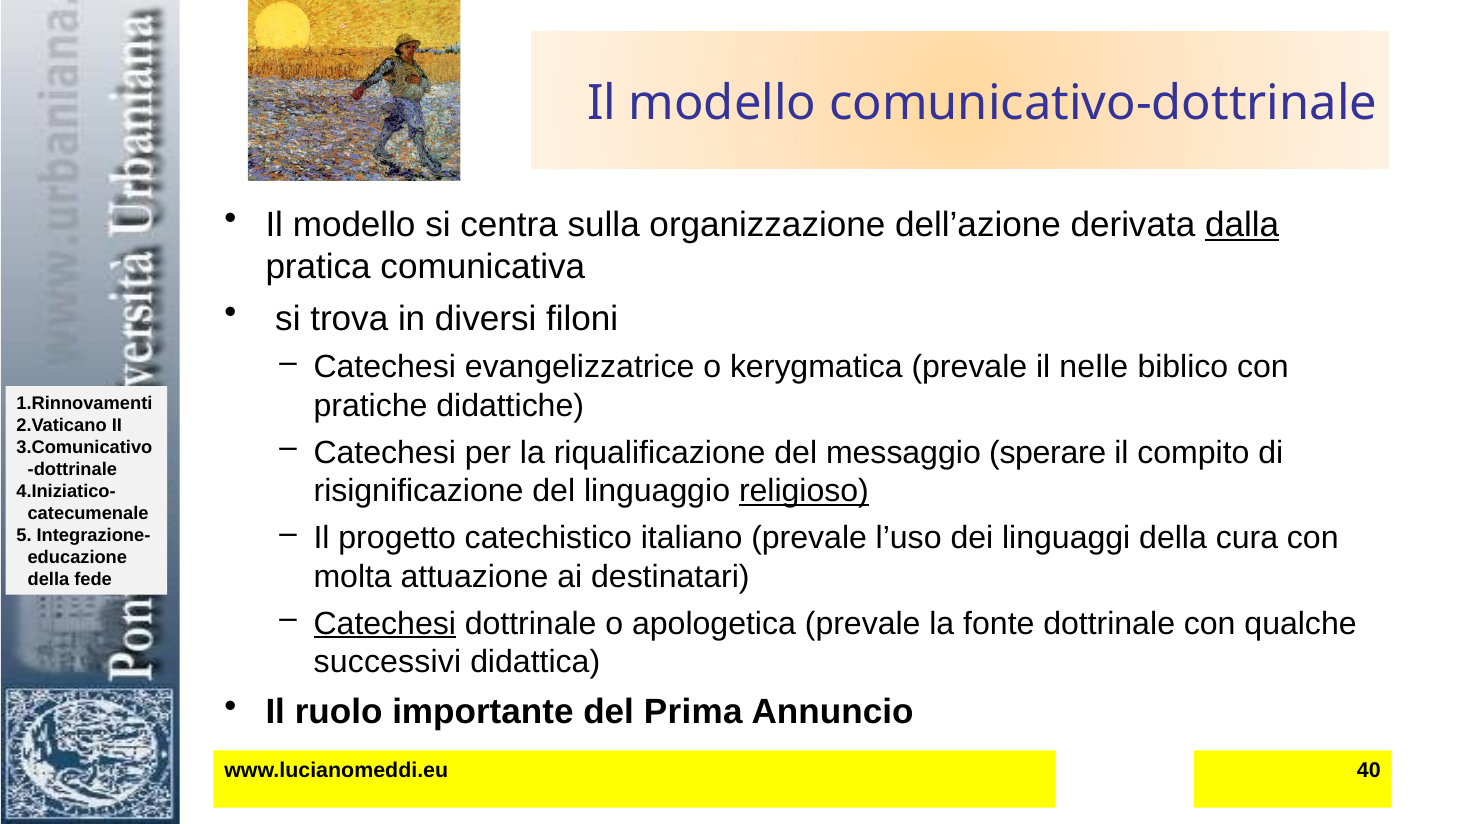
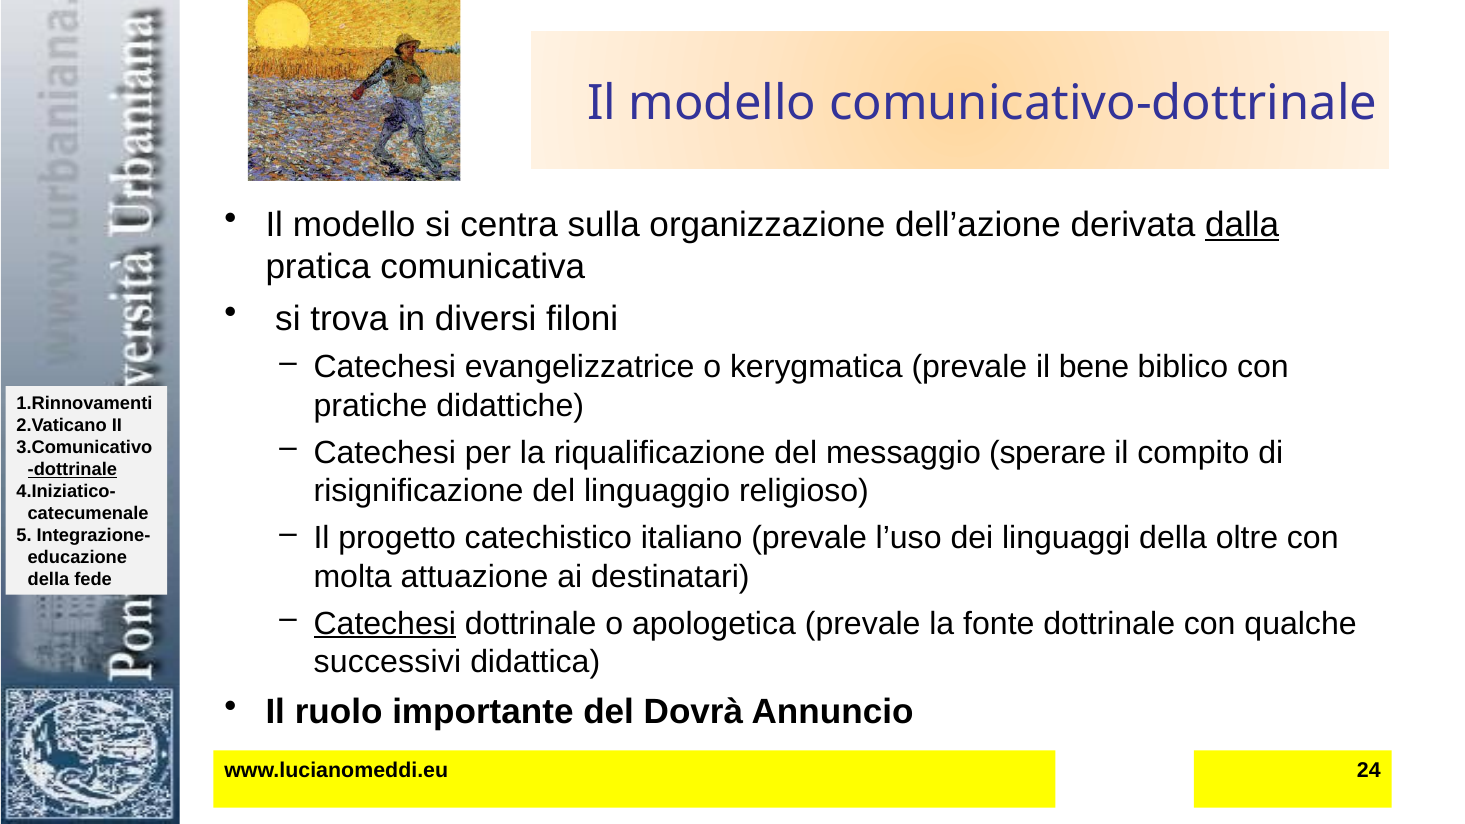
nelle: nelle -> bene (1094, 367)
dottrinale underline: none -> present (72, 470)
religioso underline: present -> none (804, 491)
cura: cura -> oltre (1247, 538)
Prima: Prima -> Dovrà (693, 712)
40: 40 -> 24 (1369, 770)
